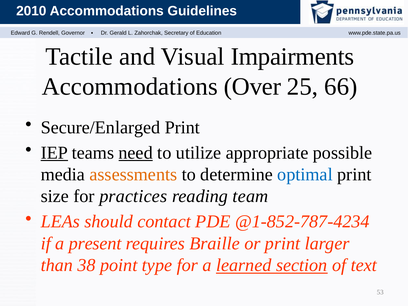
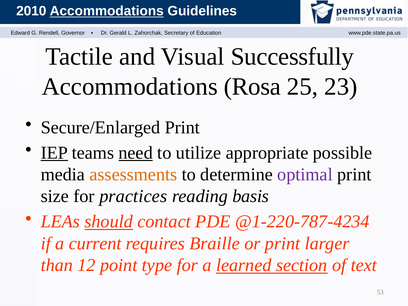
Accommodations underline: none -> present (107, 11)
Impairments: Impairments -> Successfully (292, 57)
Over: Over -> Rosa (252, 87)
66: 66 -> 23 (341, 87)
optimal colour: blue -> purple (305, 175)
team: team -> basis (251, 196)
should underline: none -> present (109, 222)
@1-852-787-4234: @1-852-787-4234 -> @1-220-787-4234 (302, 222)
present: present -> current (95, 243)
38: 38 -> 12 (87, 265)
